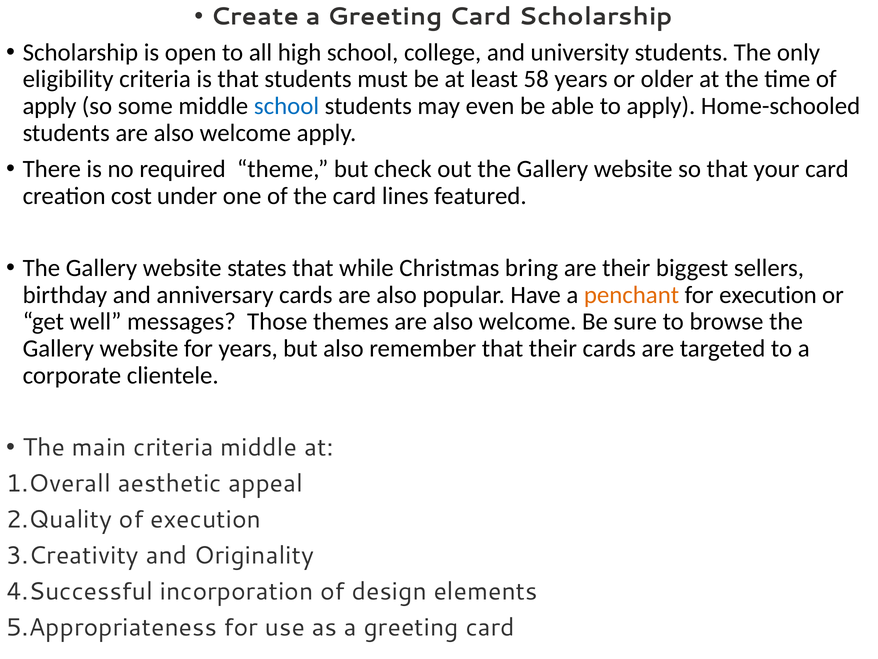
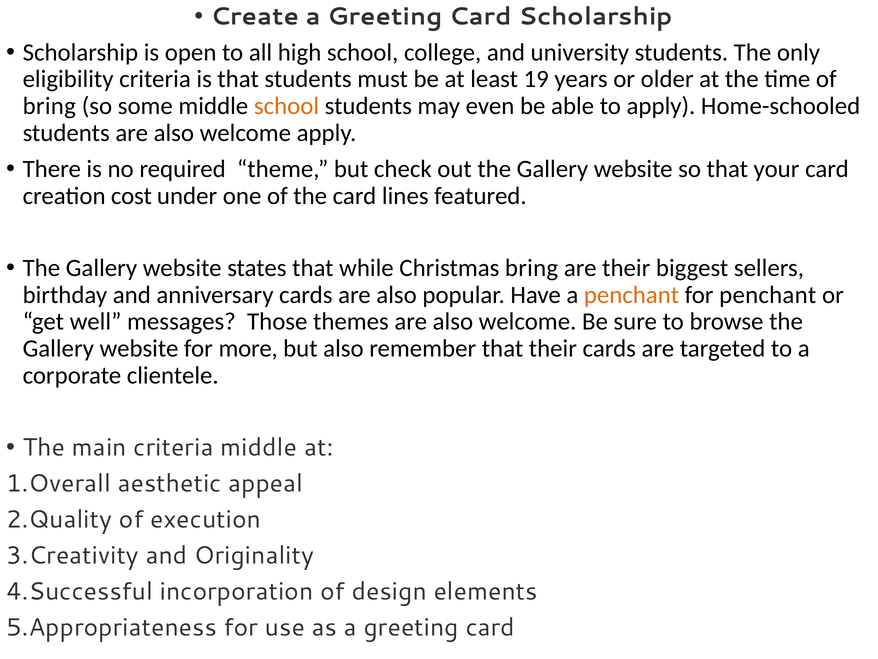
58: 58 -> 19 (536, 79)
apply: apply -> bring (49, 106)
school colour: blue -> orange (287, 106)
for execution: execution -> penchant (768, 295)
for years: years -> more (248, 348)
